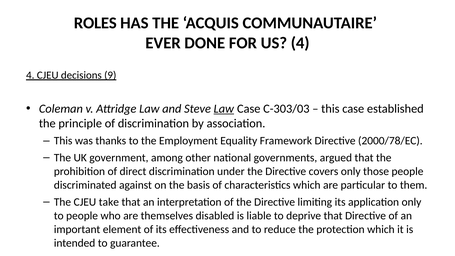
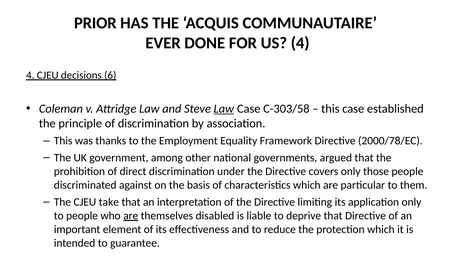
ROLES: ROLES -> PRIOR (95, 23)
9: 9 -> 6 (110, 75)
C-303/03: C-303/03 -> C-303/58 (286, 109)
are underline: none -> present (131, 216)
